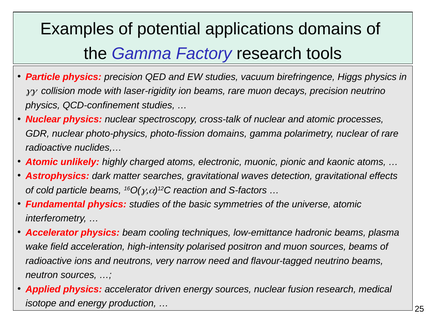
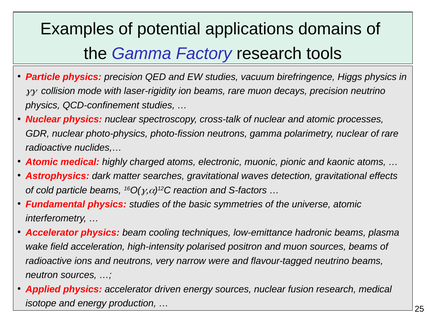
photo-fission domains: domains -> neutrons (227, 134)
Atomic unlikely: unlikely -> medical (80, 162)
need: need -> were (219, 261)
